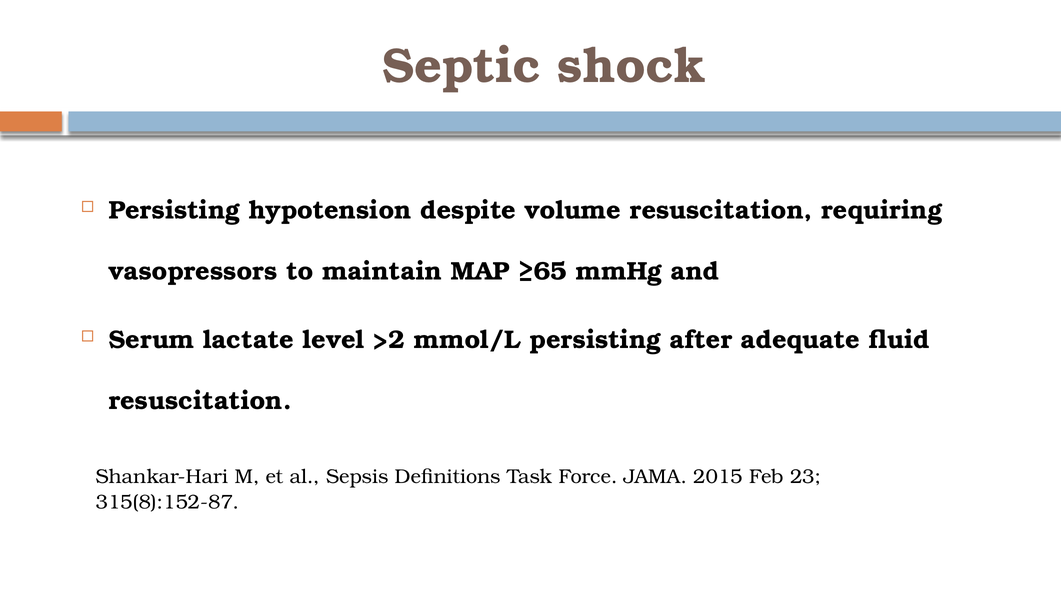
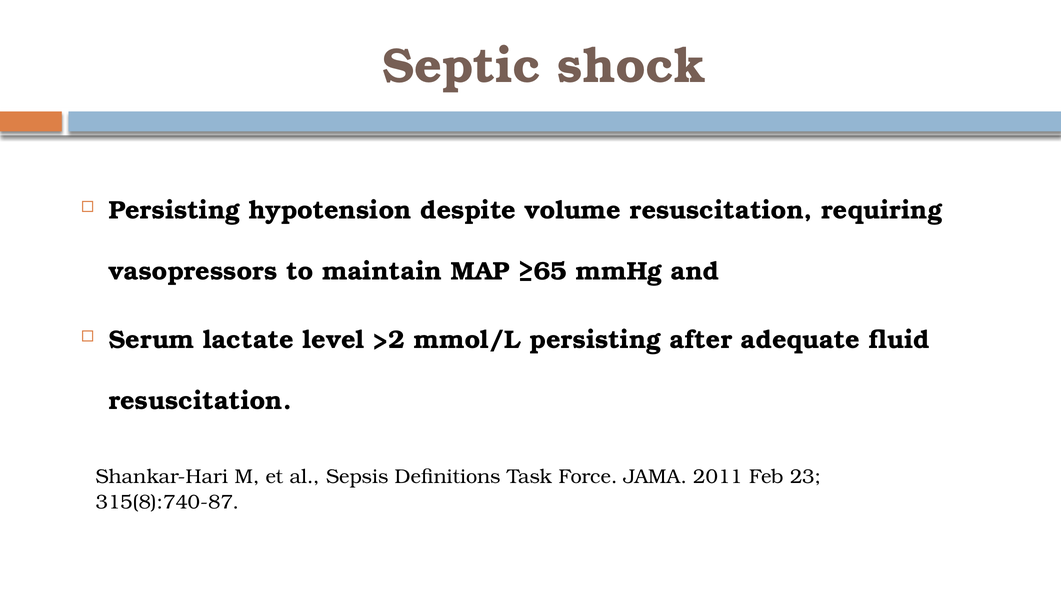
2015: 2015 -> 2011 (718, 476)
315(8):152-87: 315(8):152-87 -> 315(8):740-87 (167, 502)
